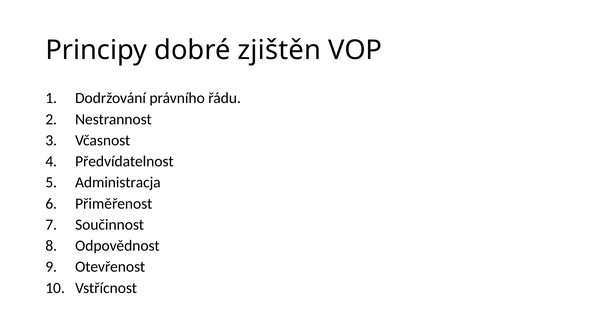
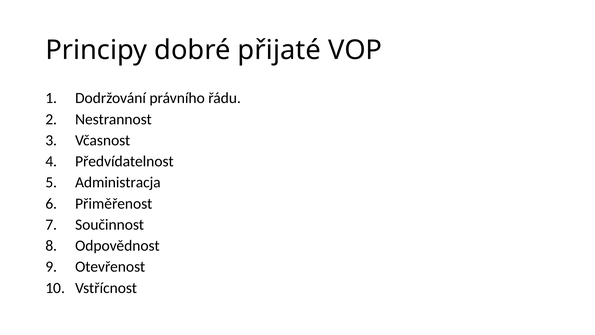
zjištěn: zjištěn -> přijaté (279, 50)
